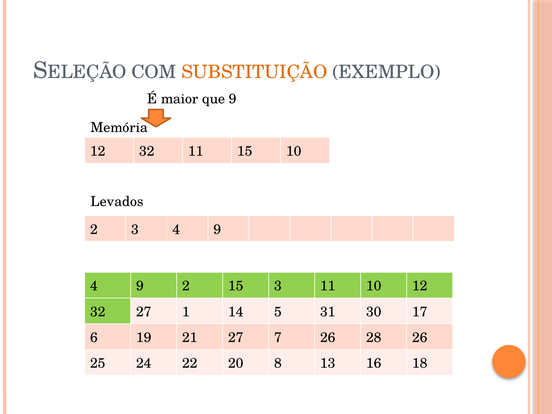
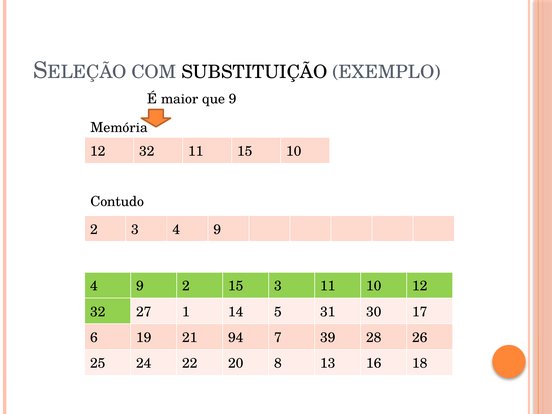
SUBSTITUIÇÃO colour: orange -> black (254, 72)
Levados: Levados -> Contudo (117, 202)
21 27: 27 -> 94 (236, 338)
7 26: 26 -> 39 (328, 338)
